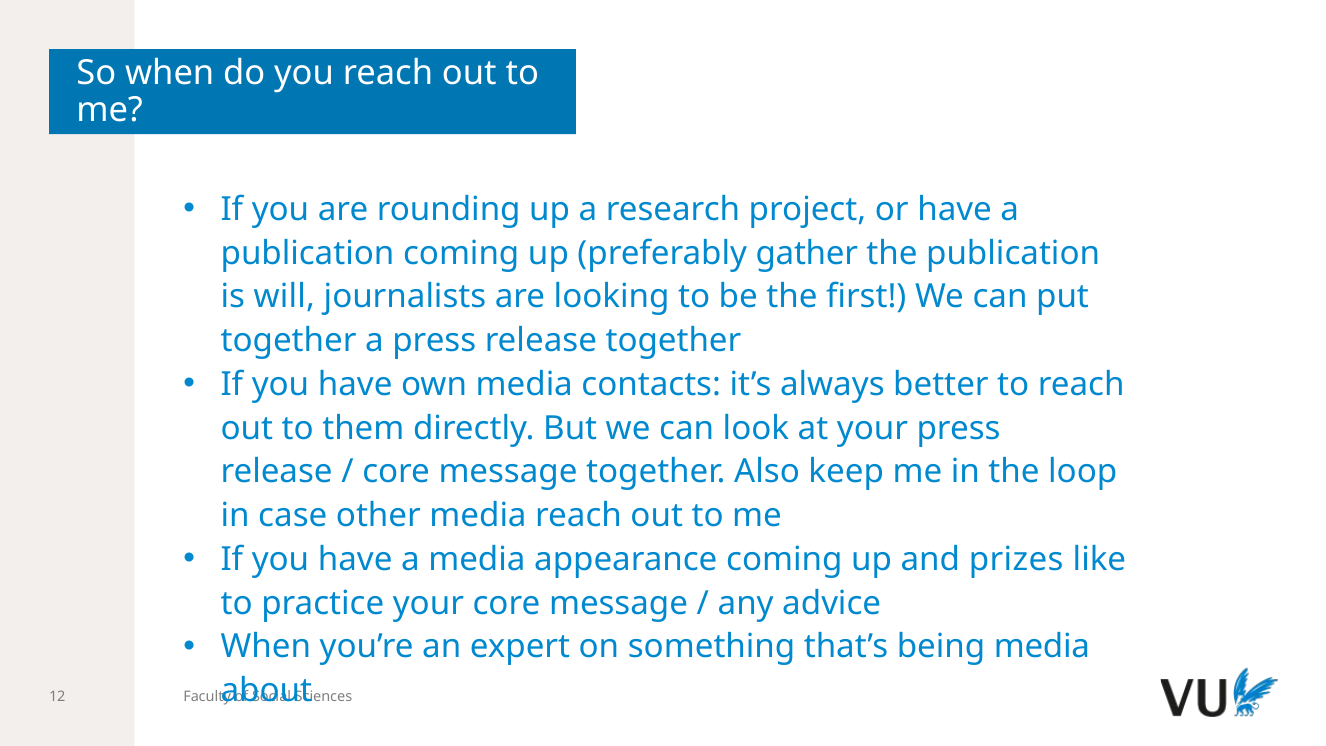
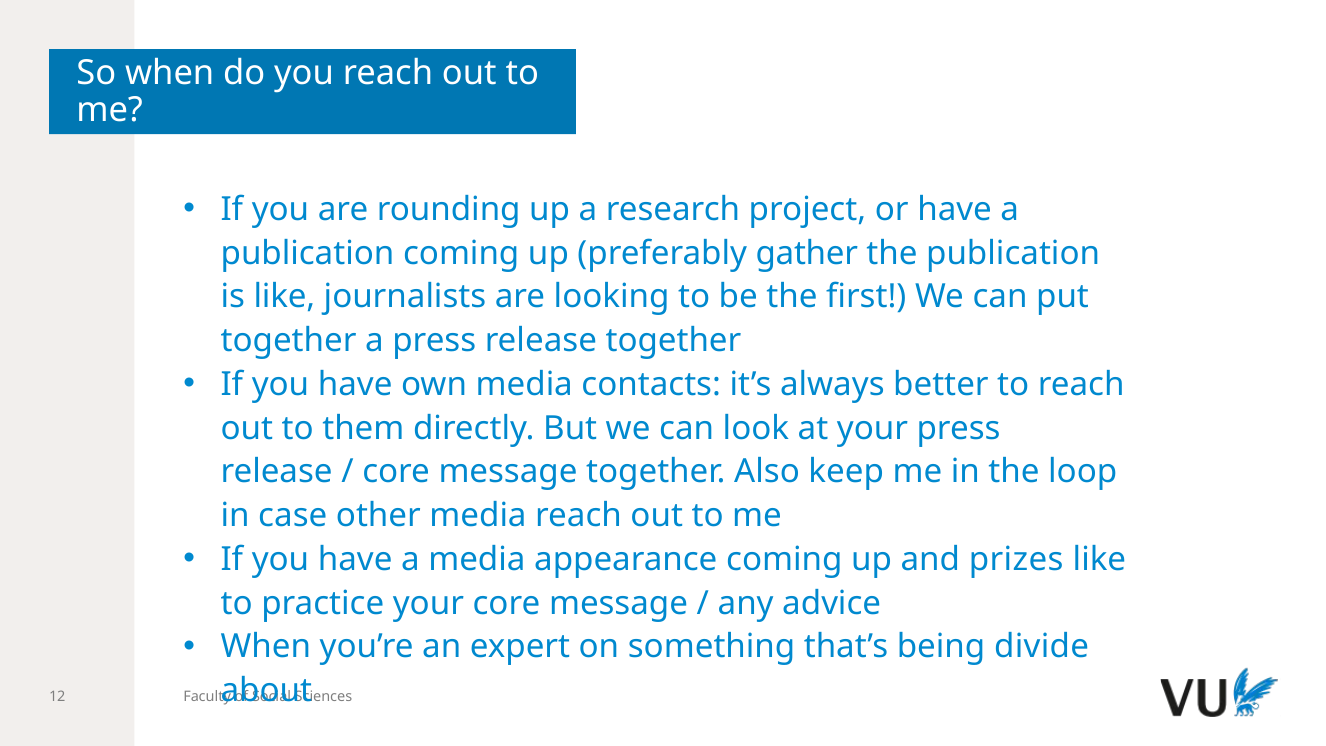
is will: will -> like (284, 297)
being media: media -> divide (1042, 647)
